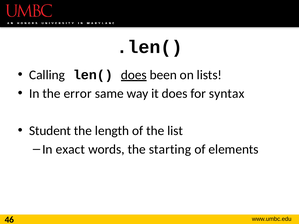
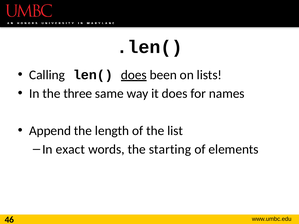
error: error -> three (78, 94)
syntax: syntax -> names (227, 94)
Student: Student -> Append (50, 131)
